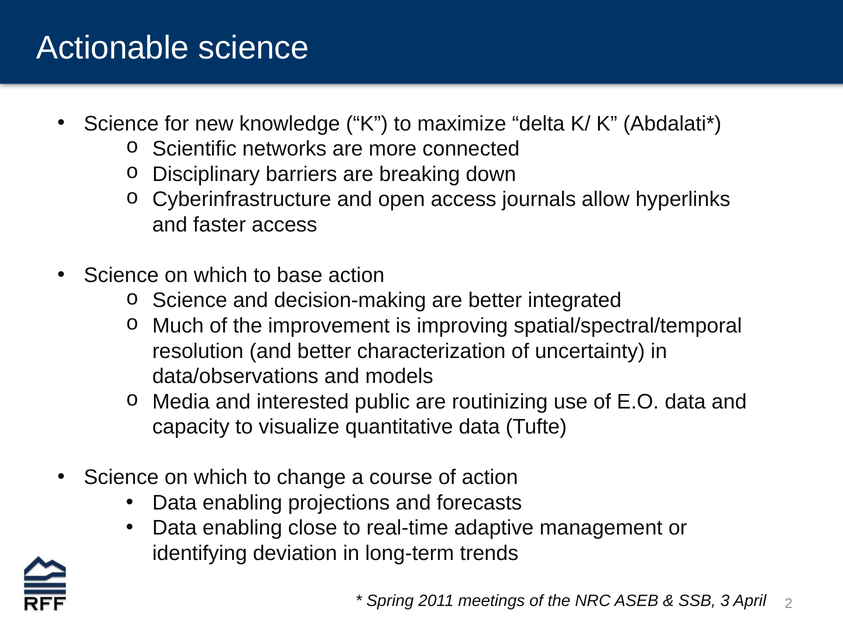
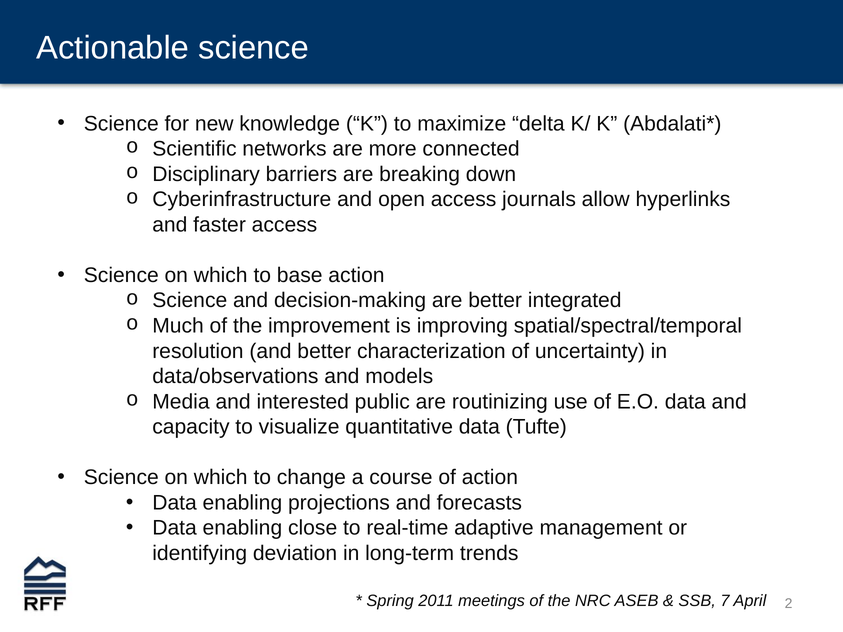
3: 3 -> 7 (725, 601)
